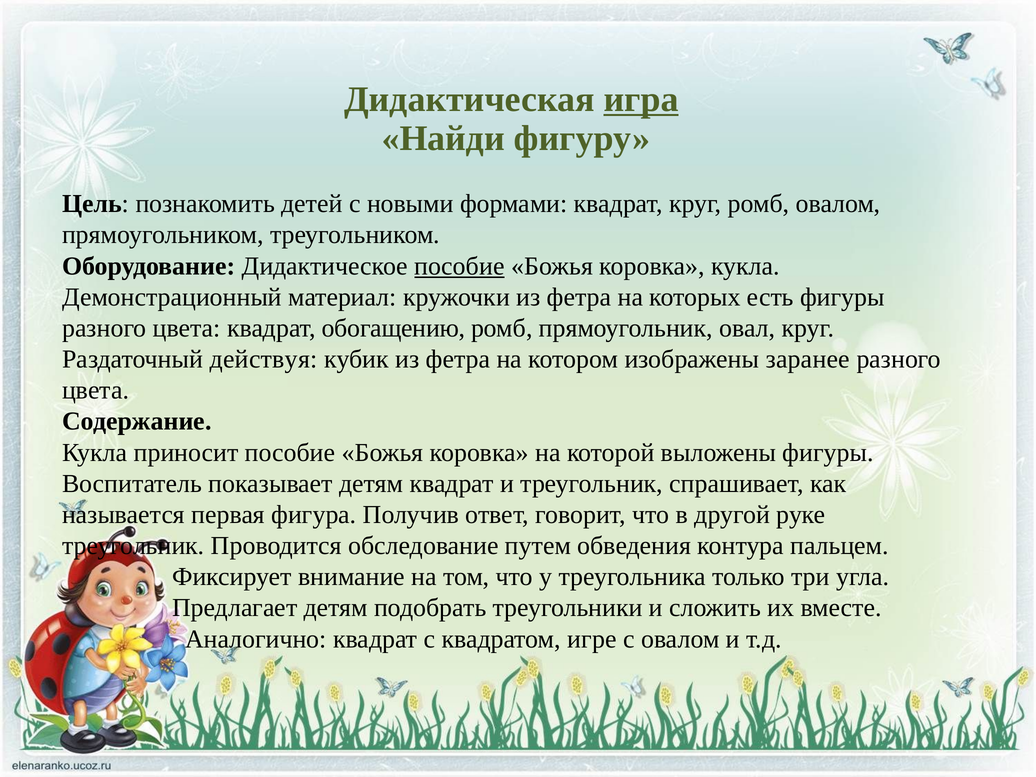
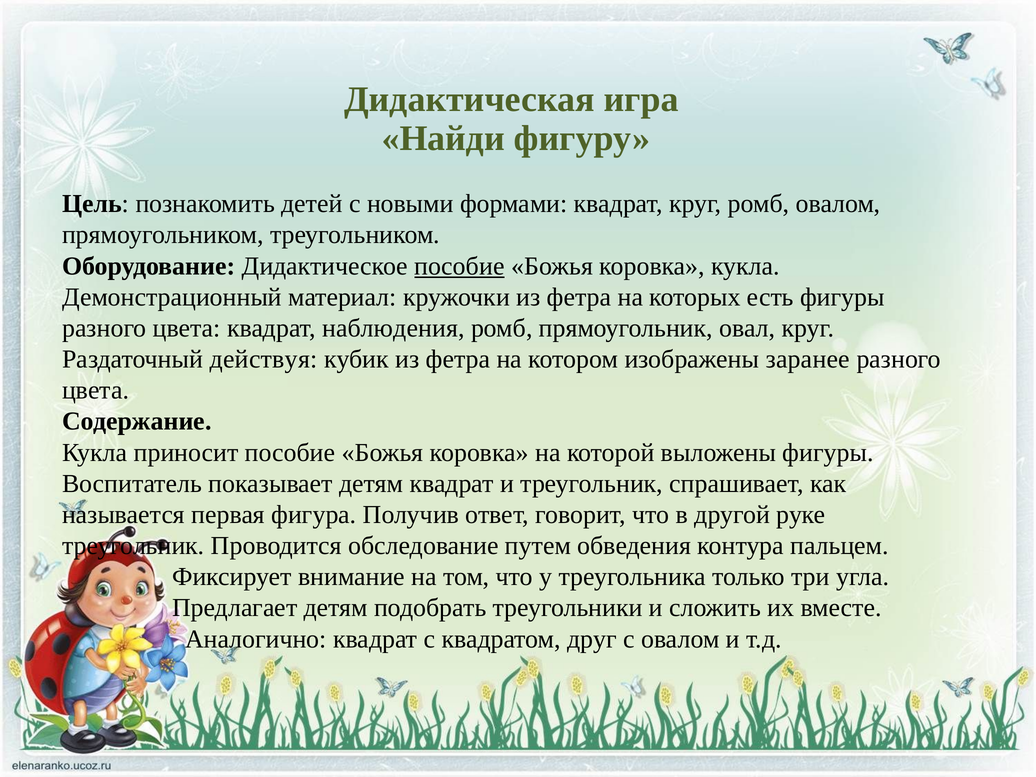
игра underline: present -> none (641, 100)
обогащению: обогащению -> наблюдения (393, 328)
игре: игре -> друг (592, 639)
